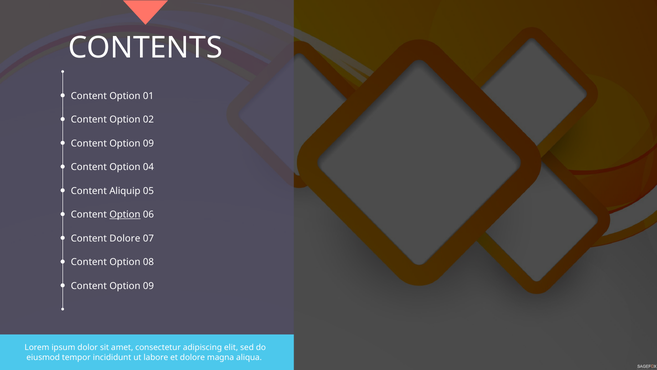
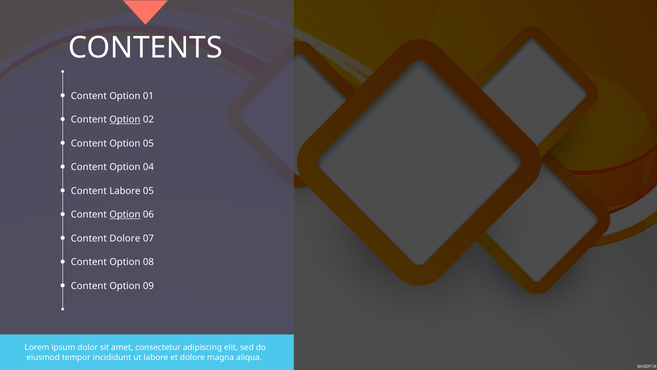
Option underline: none -> present (125, 120)
09: 09 -> 05 (148, 143)
Content Aliquip: Aliquip -> Labore (125, 191)
